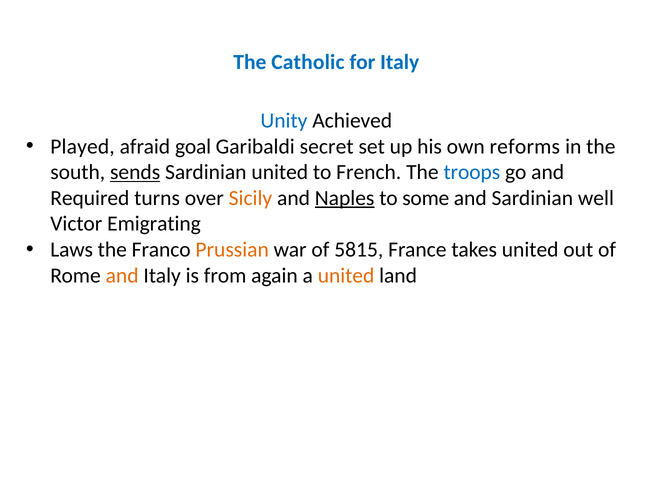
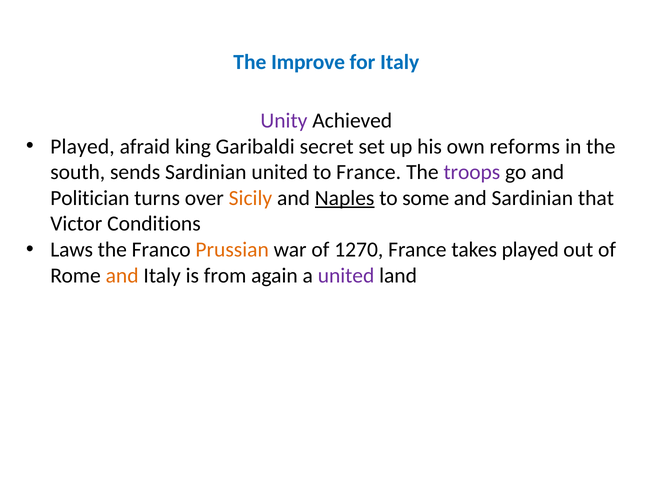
Catholic: Catholic -> Improve (308, 62)
Unity colour: blue -> purple (284, 121)
goal: goal -> king (193, 147)
sends underline: present -> none (135, 172)
to French: French -> France (369, 172)
troops colour: blue -> purple (472, 172)
Required: Required -> Politician (90, 198)
well: well -> that (596, 198)
Emigrating: Emigrating -> Conditions (154, 224)
5815: 5815 -> 1270 (359, 250)
takes united: united -> played (530, 250)
united colour: orange -> purple (346, 276)
